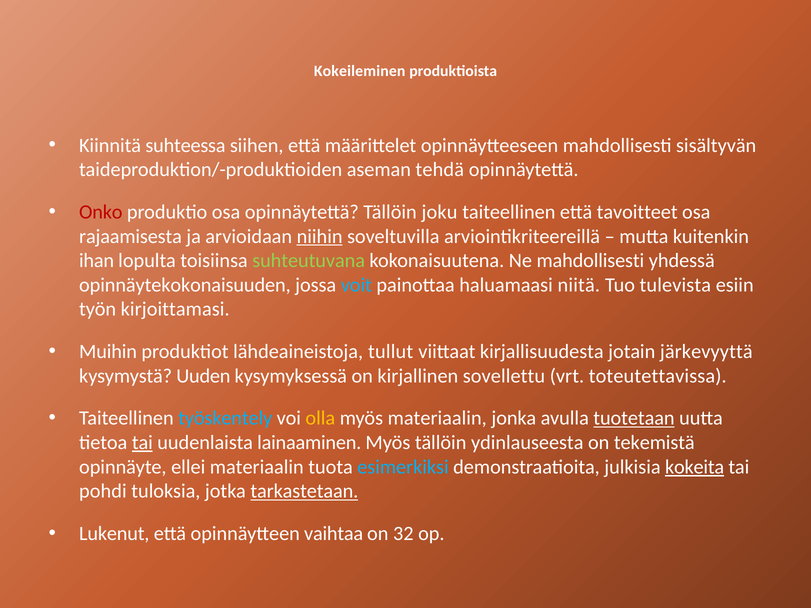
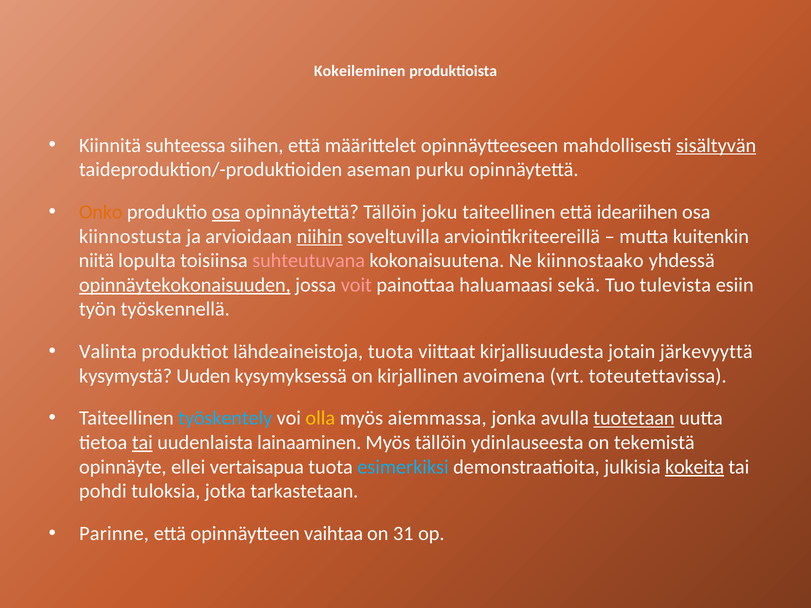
sisältyvän underline: none -> present (716, 145)
tehdä: tehdä -> purku (440, 170)
Onko colour: red -> orange (101, 212)
osa underline: none -> present (226, 212)
tavoitteet: tavoitteet -> ideariihen (637, 212)
rajaamisesta: rajaamisesta -> kiinnostusta (130, 236)
ihan: ihan -> niitä (97, 261)
suhteutuvana colour: light green -> pink (309, 261)
Ne mahdollisesti: mahdollisesti -> kiinnostaako (590, 261)
opinnäytekokonaisuuden underline: none -> present (185, 285)
voit colour: light blue -> pink (356, 285)
niitä: niitä -> sekä (579, 285)
kirjoittamasi: kirjoittamasi -> työskennellä (175, 309)
Muihin: Muihin -> Valinta (108, 352)
lähdeaineistoja tullut: tullut -> tuota (391, 352)
sovellettu: sovellettu -> avoimena (504, 376)
myös materiaalin: materiaalin -> aiemmassa (437, 418)
ellei materiaalin: materiaalin -> vertaisapua (257, 467)
tarkastetaan underline: present -> none (304, 491)
Lukenut: Lukenut -> Parinne (114, 534)
32: 32 -> 31 (403, 534)
